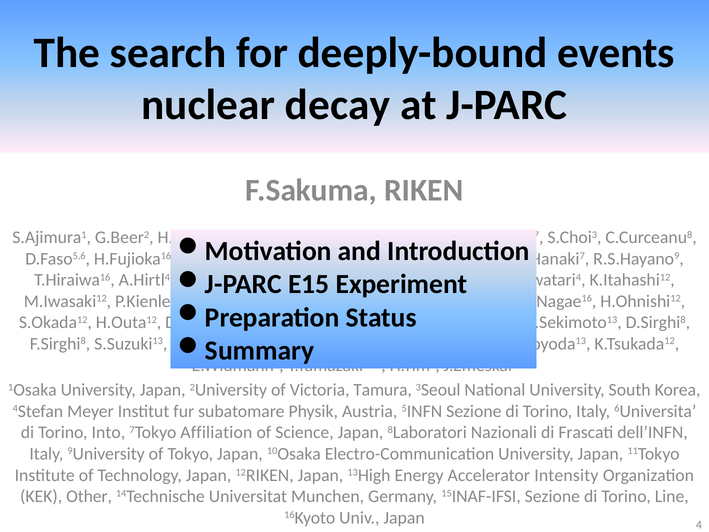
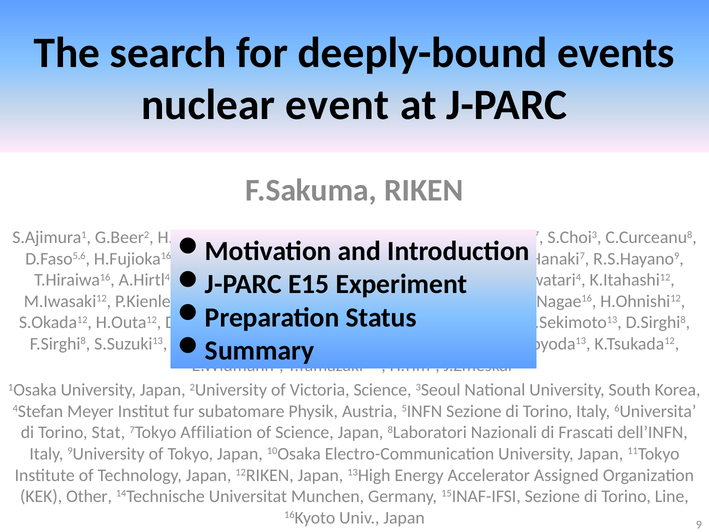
decay: decay -> event (337, 105)
Victoria Tamura: Tamura -> Science (383, 390)
Into: Into -> Stat (108, 432)
Intensity: Intensity -> Assigned (566, 475)
4: 4 -> 9 (699, 525)
